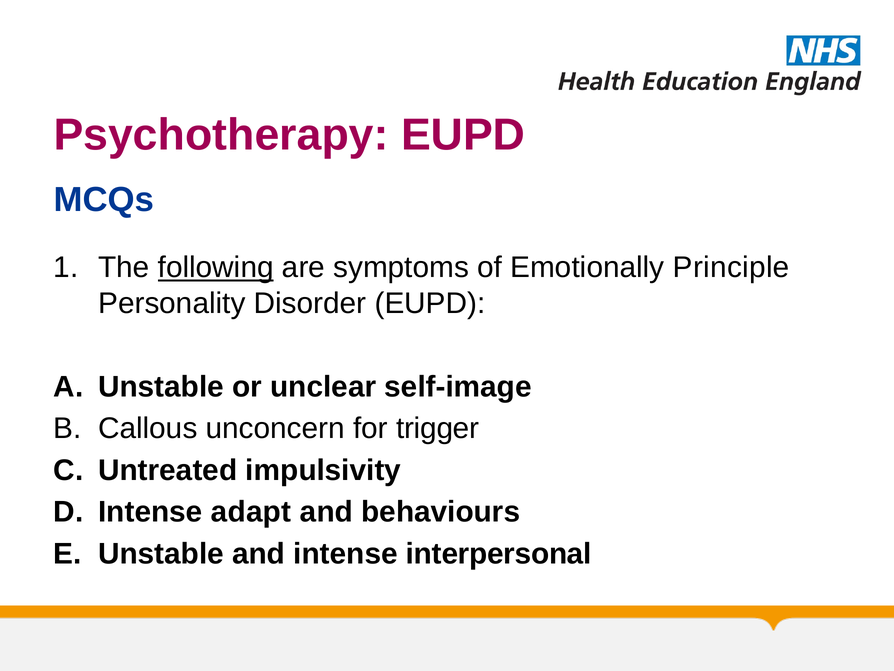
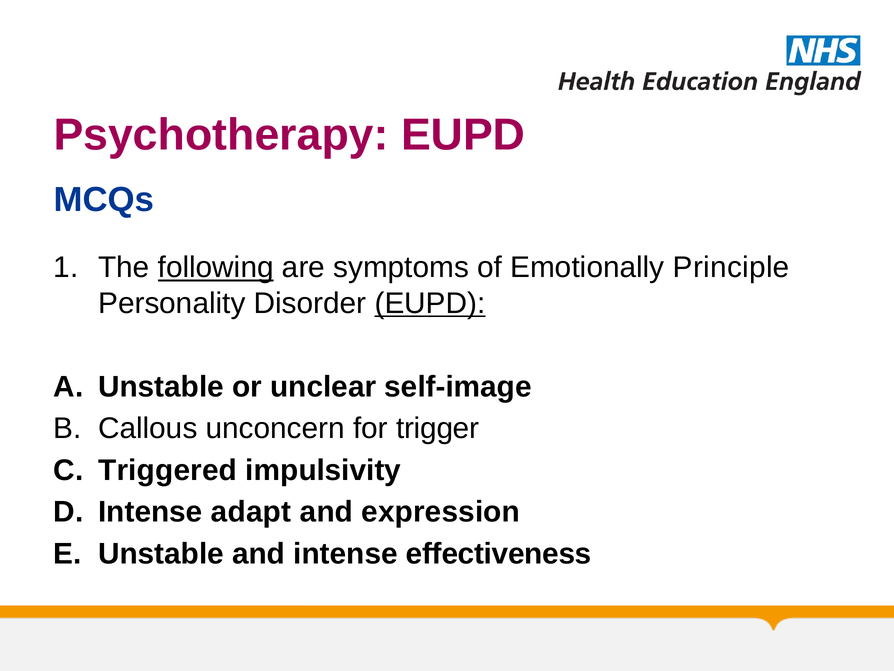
EUPD underline: none -> present (430, 303)
Untreated: Untreated -> Triggered (168, 470)
behaviours: behaviours -> expression (441, 512)
interpersonal: interpersonal -> effectiveness (499, 553)
